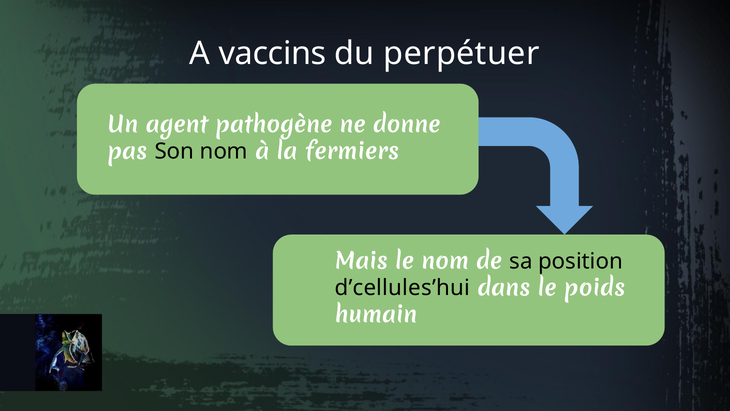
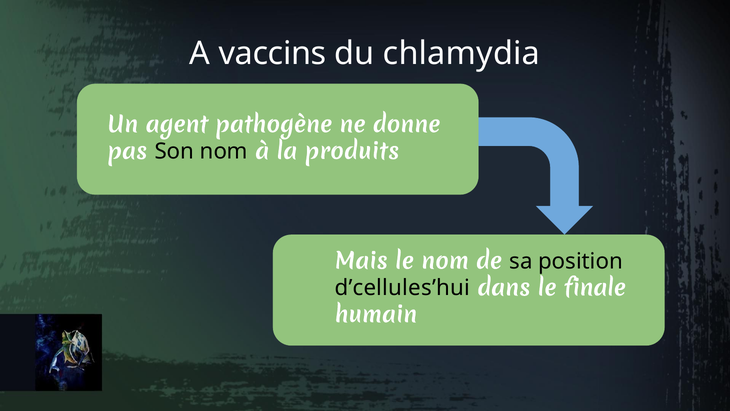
perpétuer: perpétuer -> chlamydia (462, 54)
fermiers: fermiers -> produits (352, 151)
poids: poids -> finale (595, 288)
